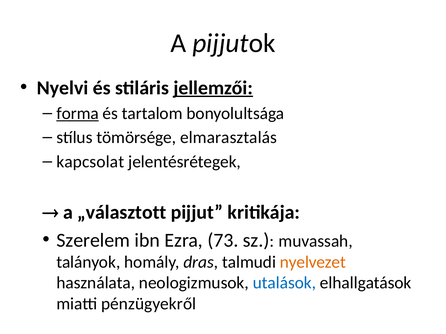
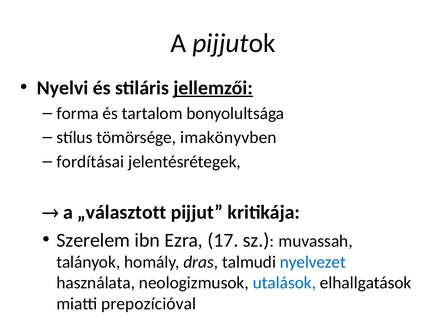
forma underline: present -> none (78, 114)
elmarasztalás: elmarasztalás -> imakönyvben (228, 138)
kapcsolat: kapcsolat -> fordításai (90, 162)
73: 73 -> 17 (223, 240)
nyelvezet colour: orange -> blue (313, 263)
pénzügyekről: pénzügyekről -> prepozícióval (149, 304)
